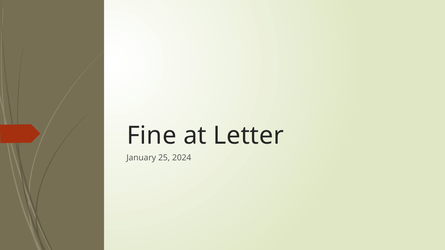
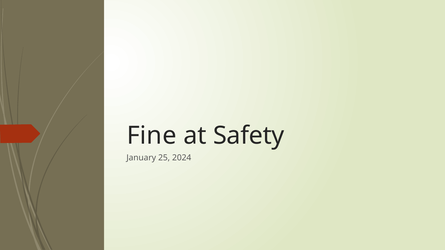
Letter: Letter -> Safety (249, 136)
